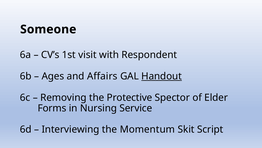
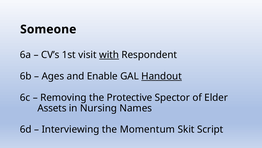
with underline: none -> present (109, 55)
Affairs: Affairs -> Enable (102, 76)
Forms: Forms -> Assets (52, 108)
Service: Service -> Names (136, 108)
